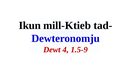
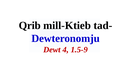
Ikun: Ikun -> Qrib (30, 25)
